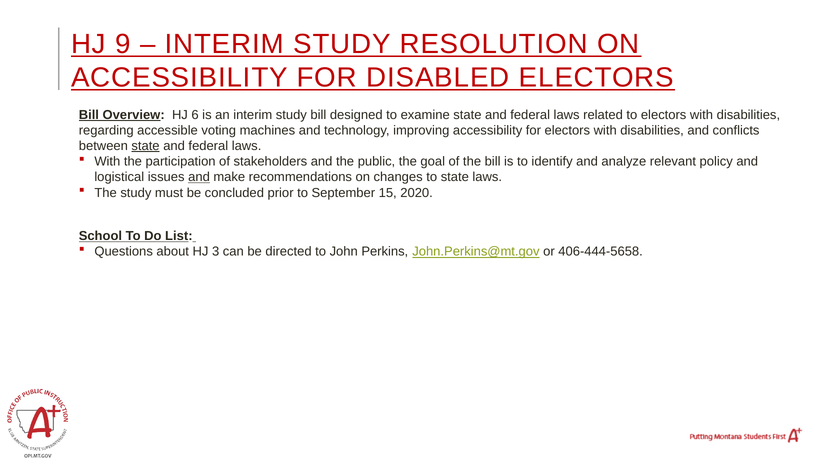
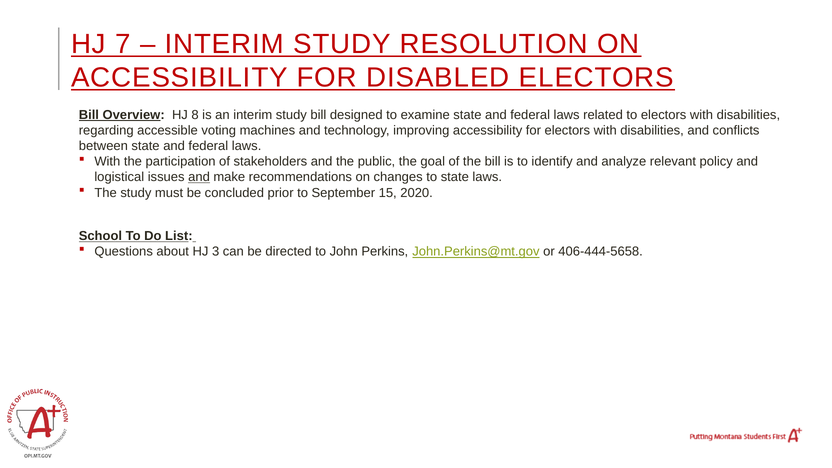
9: 9 -> 7 (123, 44)
6: 6 -> 8 (195, 115)
state underline: present -> none (146, 146)
